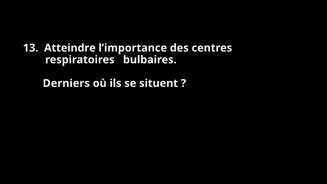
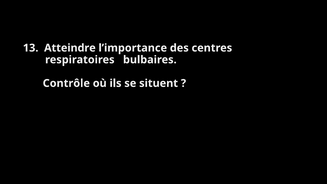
Derniers: Derniers -> Contrôle (66, 83)
